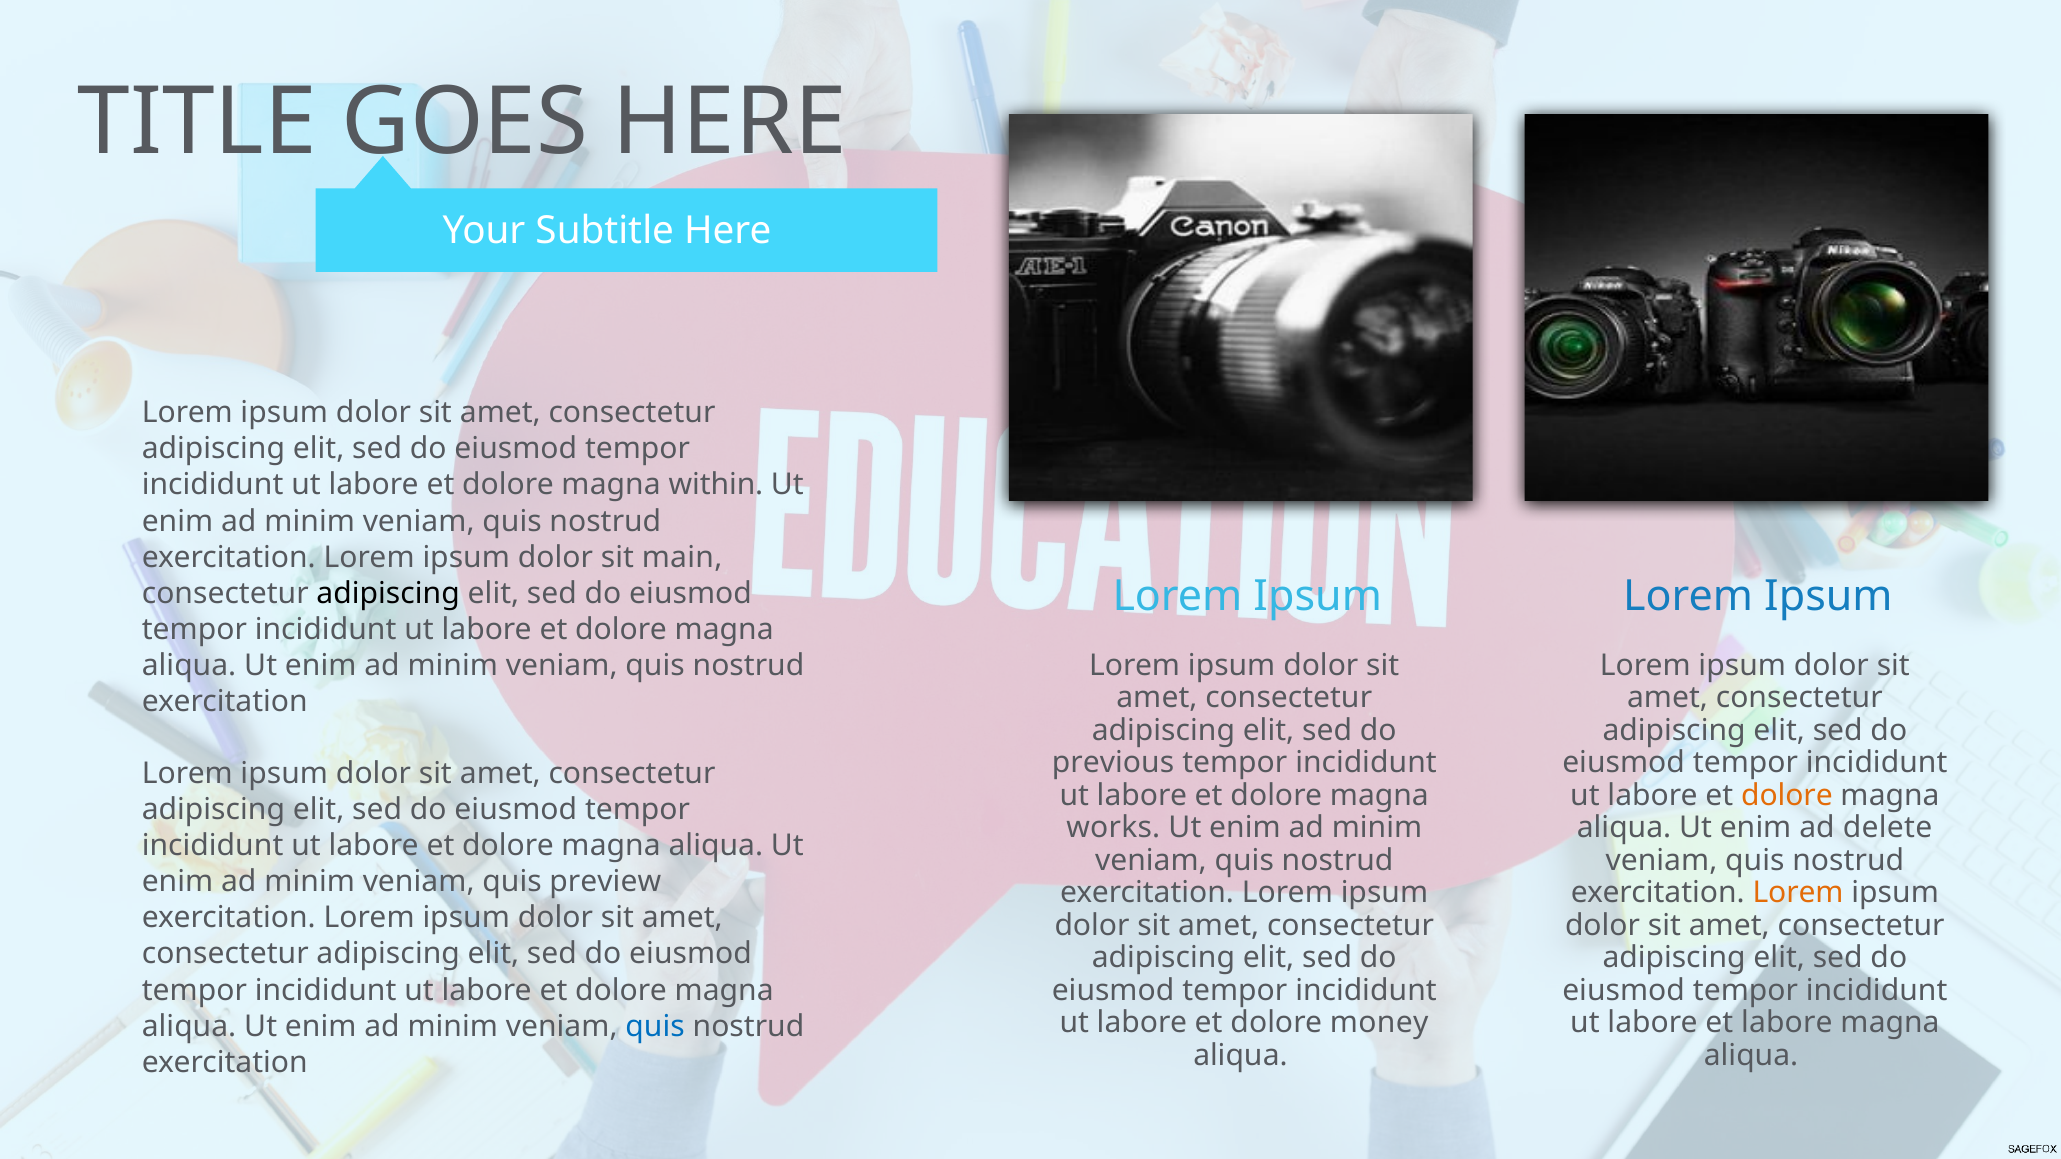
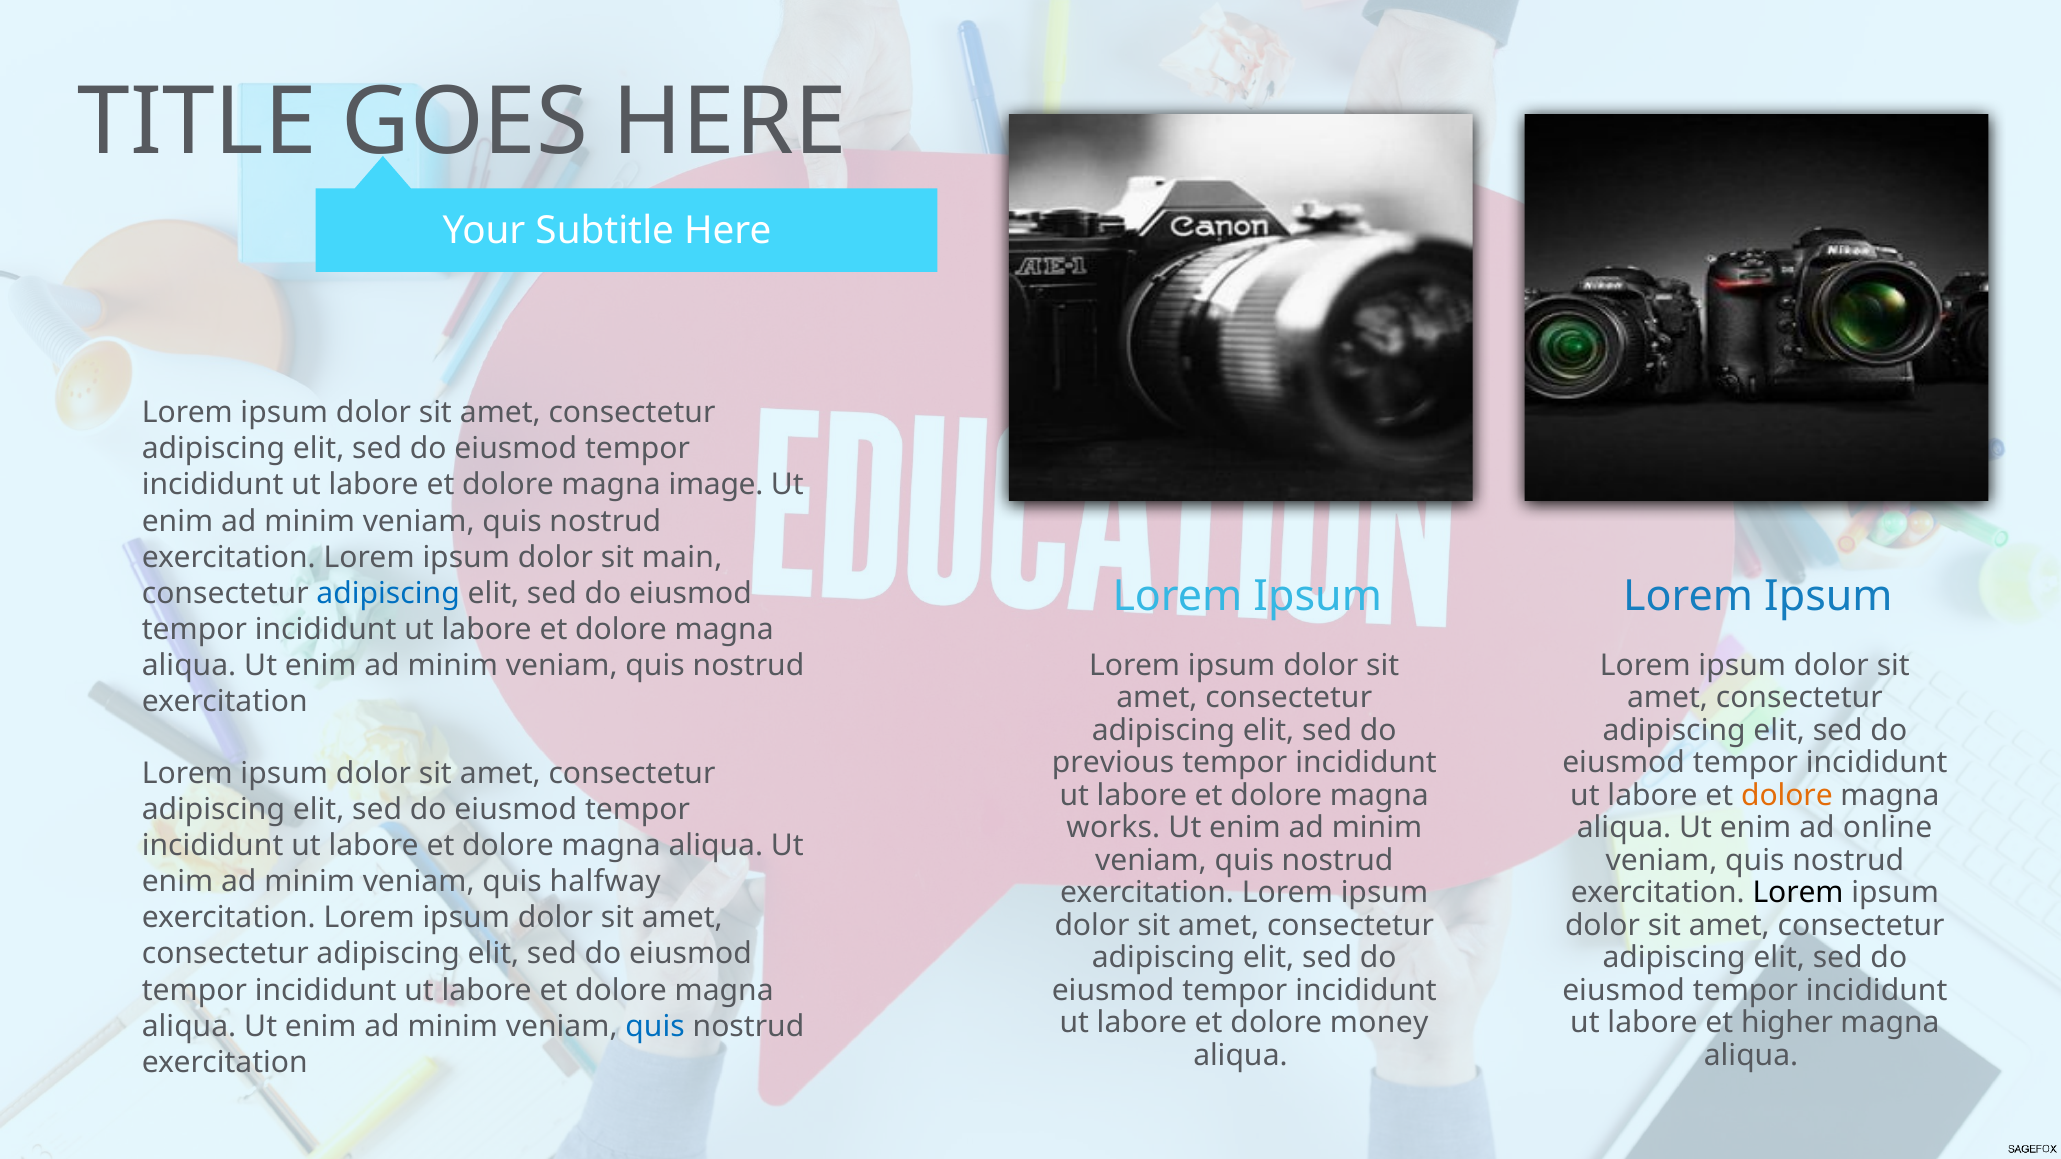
within: within -> image (716, 485)
adipiscing colour: black -> blue (388, 593)
delete: delete -> online (1888, 828)
preview: preview -> halfway (605, 882)
Lorem colour: orange -> black (1798, 893)
et labore: labore -> higher (1787, 1023)
